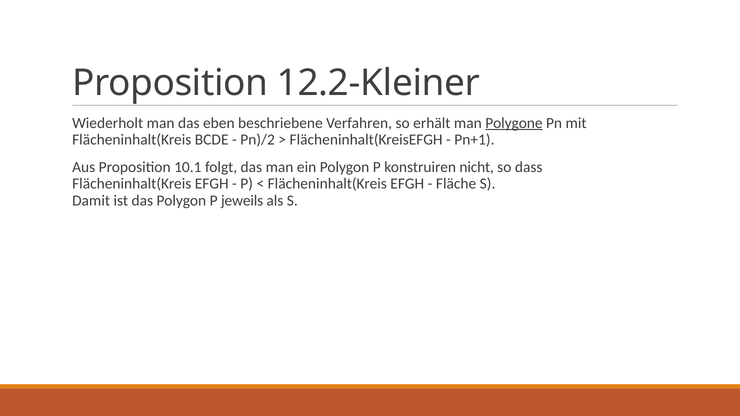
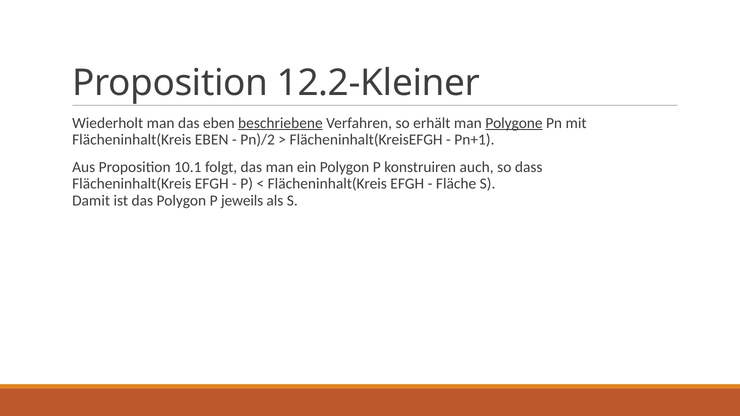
beschriebene underline: none -> present (280, 123)
Flächeninhalt(Kreis BCDE: BCDE -> EBEN (212, 140)
nicht: nicht -> auch (477, 167)
